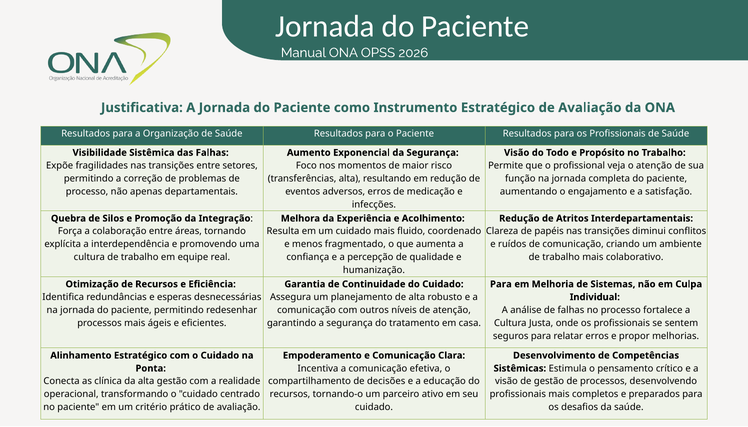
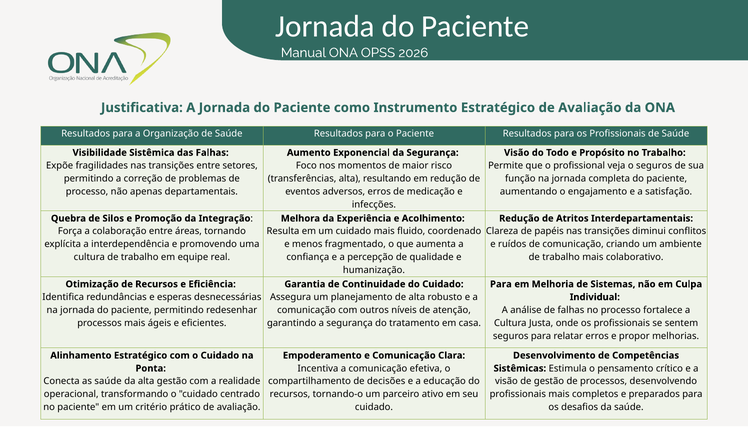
o atenção: atenção -> seguros (654, 165)
as clínica: clínica -> saúde (108, 381)
